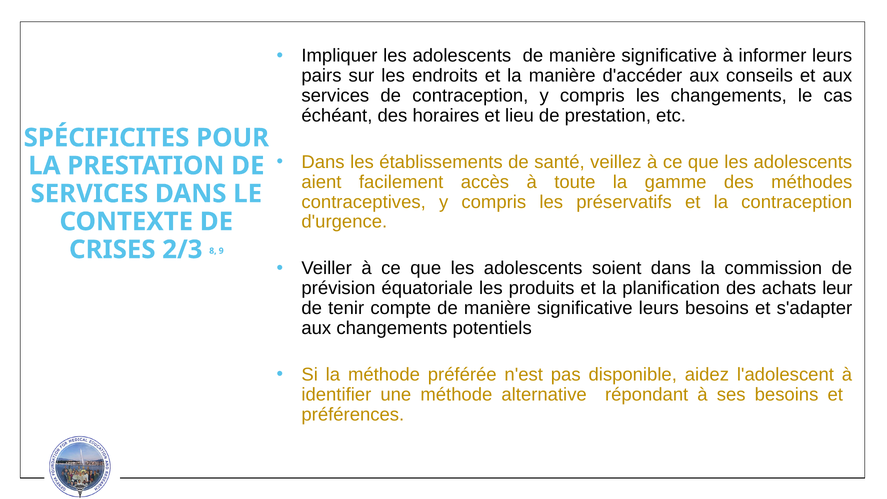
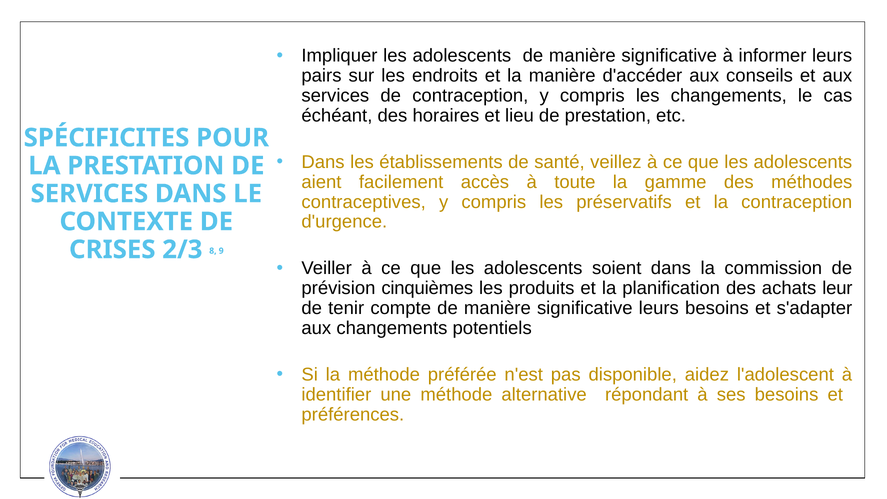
équatoriale: équatoriale -> cinquièmes (427, 288)
